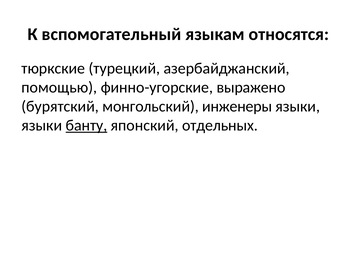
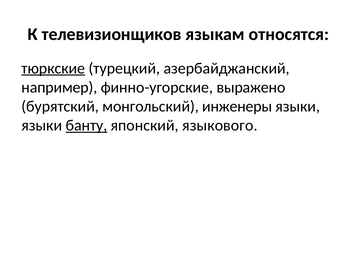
вспомогательный: вспомогательный -> телевизионщиков (112, 34)
тюркские underline: none -> present (53, 68)
помощью: помощью -> например (59, 87)
отдельных: отдельных -> языкового (220, 125)
